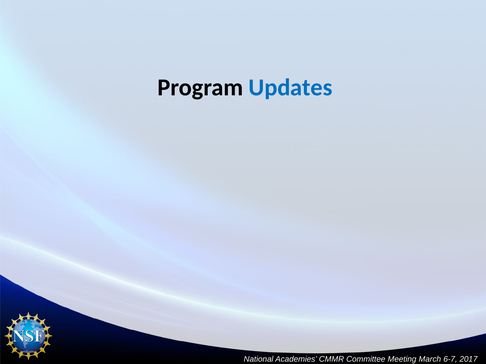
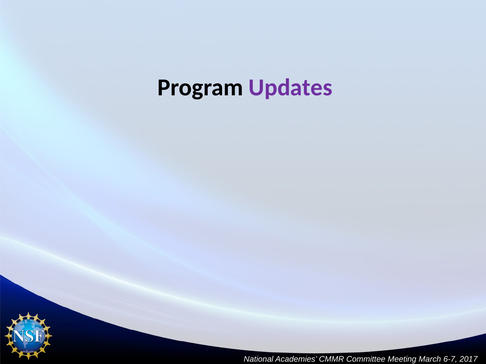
Updates colour: blue -> purple (291, 87)
